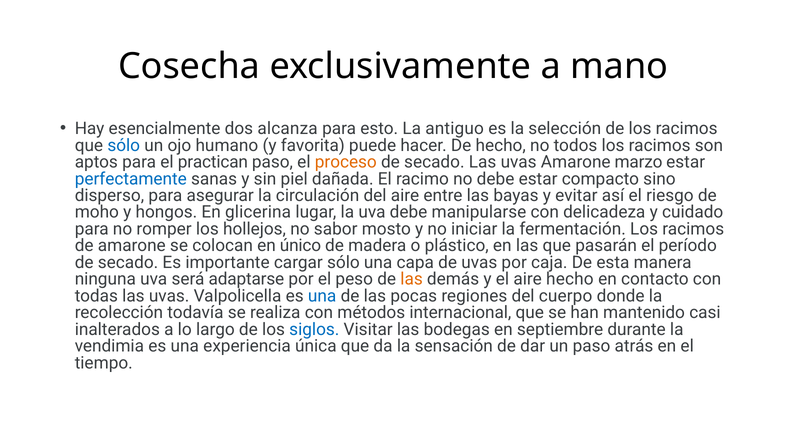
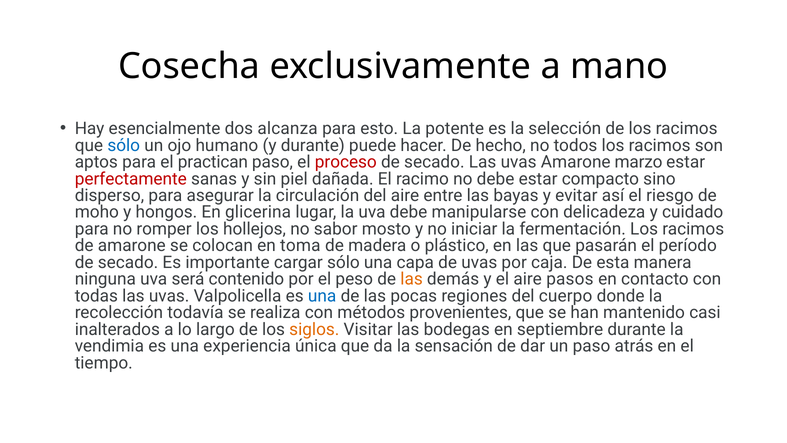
antiguo: antiguo -> potente (455, 128)
y favorita: favorita -> durante (313, 145)
proceso colour: orange -> red (346, 162)
perfectamente colour: blue -> red (131, 179)
único: único -> toma (300, 246)
adaptarse: adaptarse -> contenido (246, 279)
aire hecho: hecho -> pasos (570, 279)
internacional: internacional -> provenientes (460, 313)
siglos colour: blue -> orange (314, 329)
